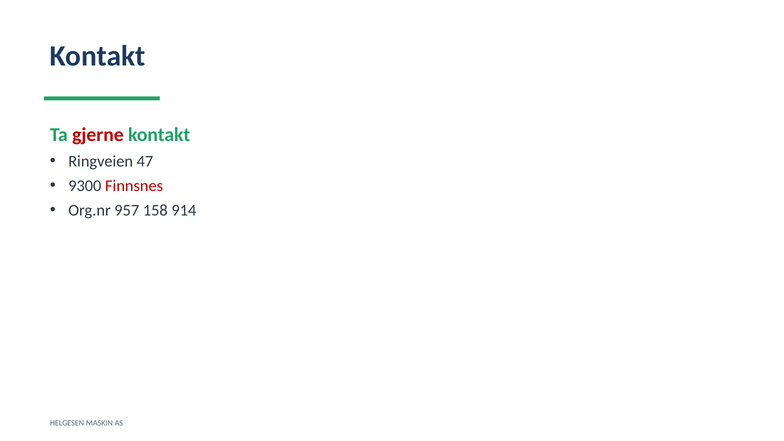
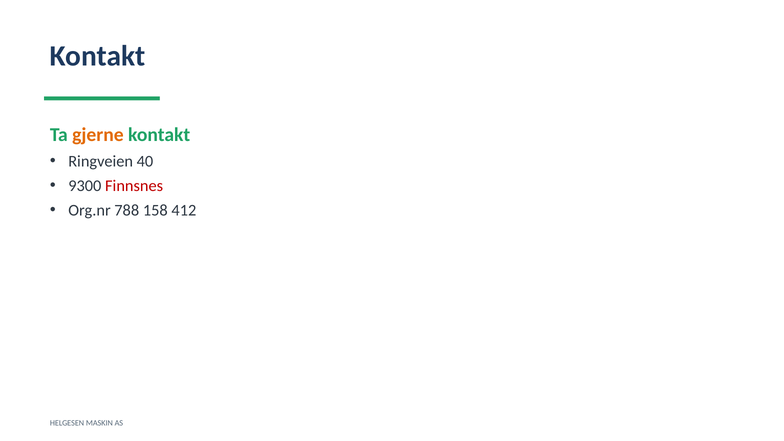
gjerne colour: red -> orange (98, 135)
47: 47 -> 40 (145, 161)
957: 957 -> 788 (127, 210)
914: 914 -> 412 (184, 210)
